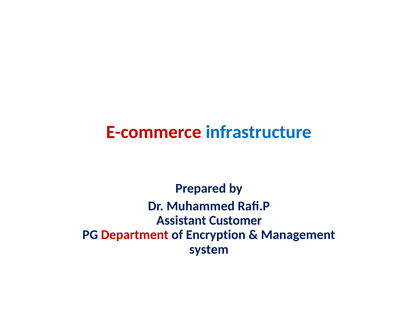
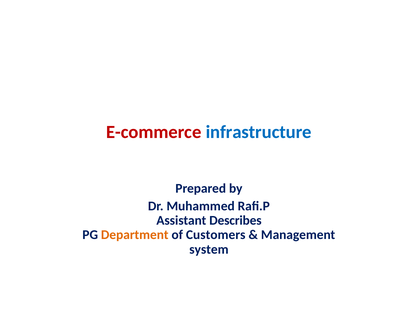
Customer: Customer -> Describes (235, 221)
Department colour: red -> orange (135, 235)
Encryption: Encryption -> Customers (216, 235)
